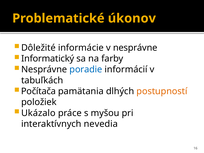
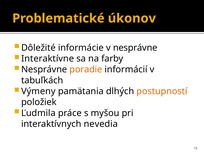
Informatický: Informatický -> Interaktívne (48, 59)
poradie colour: blue -> orange (86, 69)
Počítača: Počítača -> Výmeny (38, 91)
Ukázalo: Ukázalo -> Ľudmila (38, 113)
